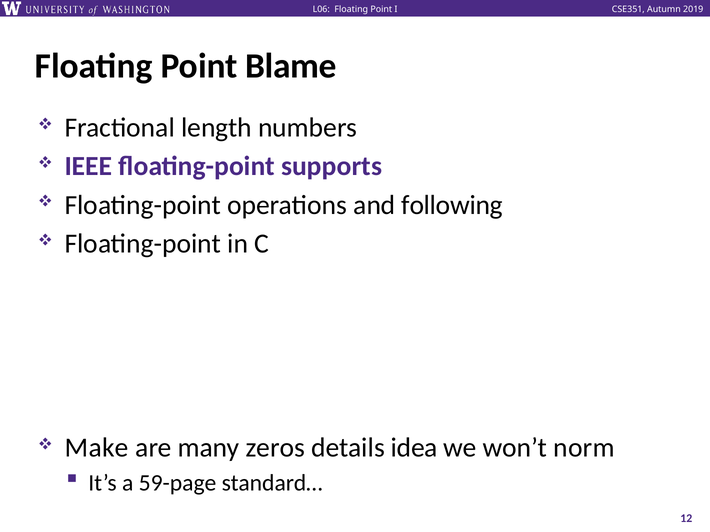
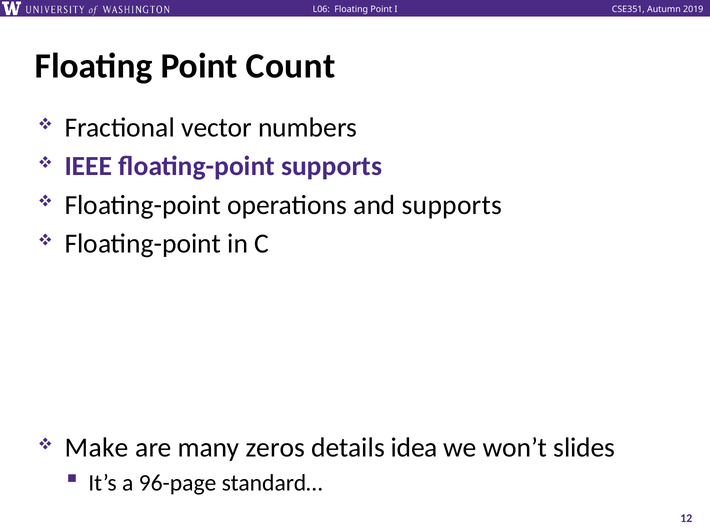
Blame: Blame -> Count (291, 66)
length: length -> vector (217, 128)
and following: following -> supports (452, 205)
norm: norm -> slides (584, 448)
59-page: 59-page -> 96-page (178, 483)
